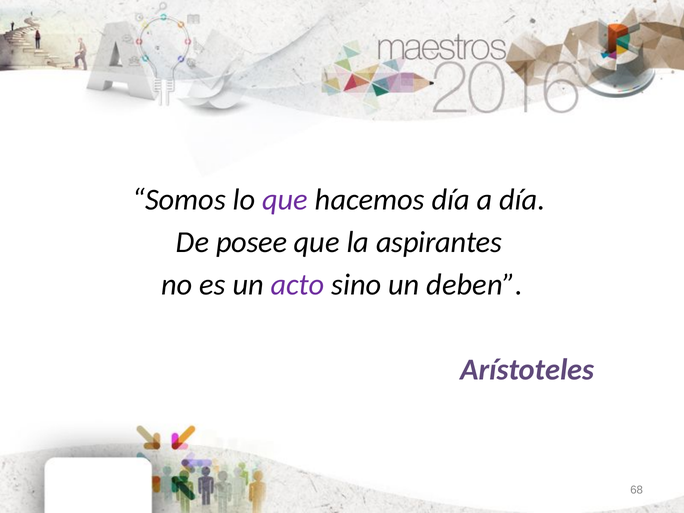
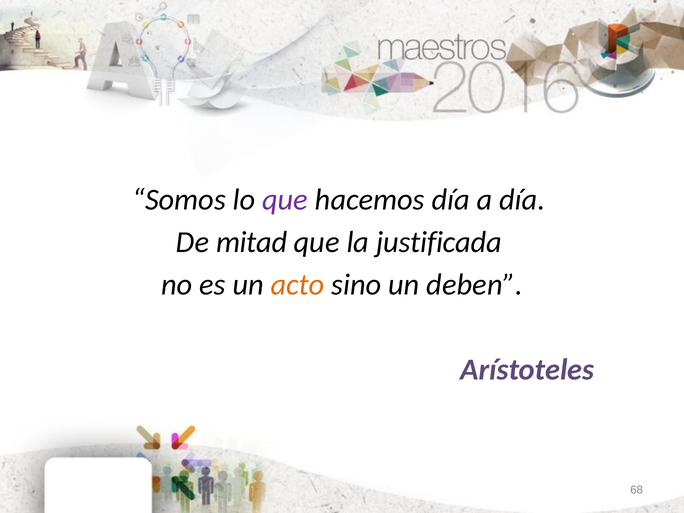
posee: posee -> mitad (252, 242)
aspirantes: aspirantes -> justificada (439, 242)
acto colour: purple -> orange (298, 285)
